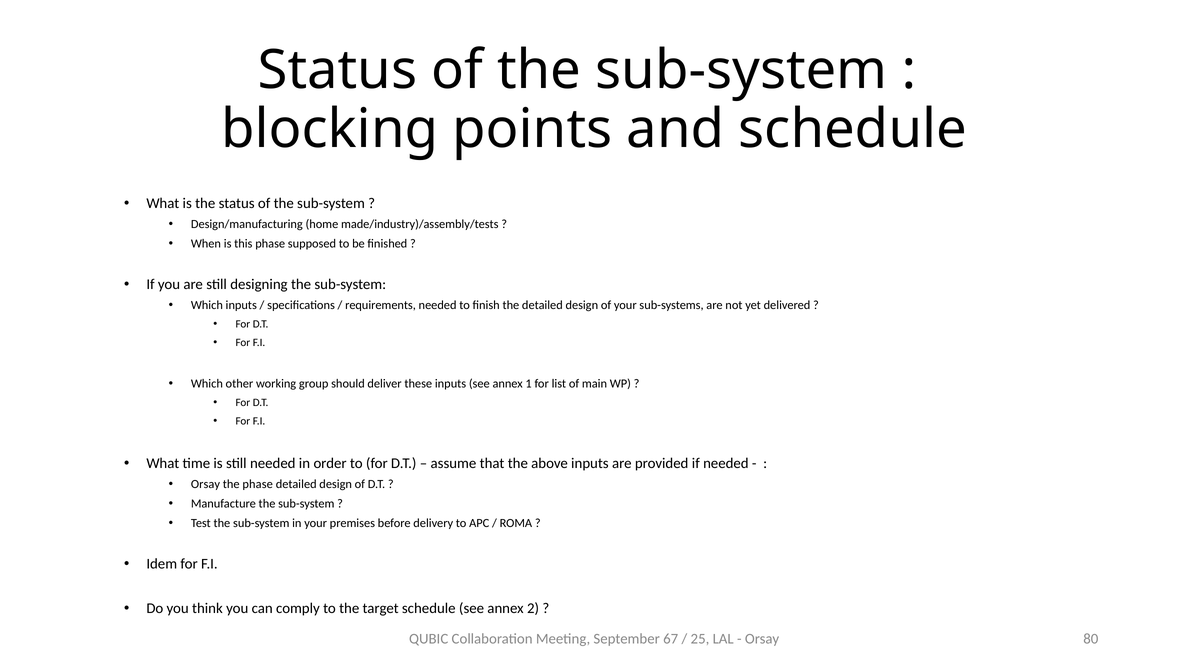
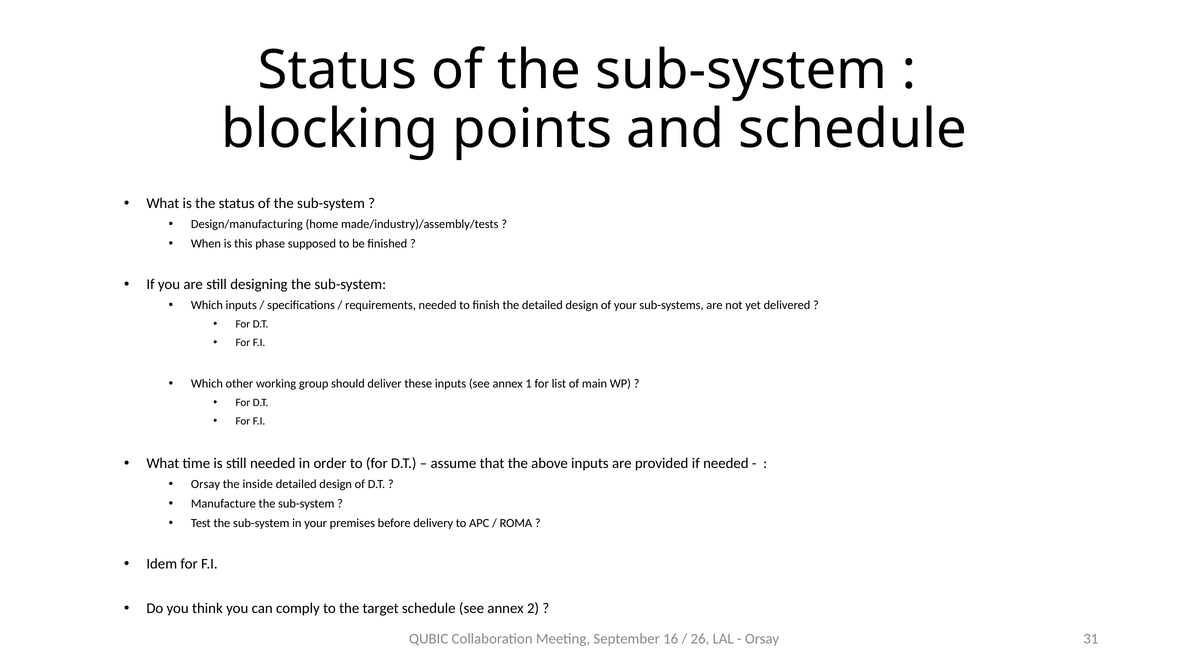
the phase: phase -> inside (258, 484)
67: 67 -> 16 (671, 639)
25: 25 -> 26 (700, 639)
80: 80 -> 31 (1091, 639)
